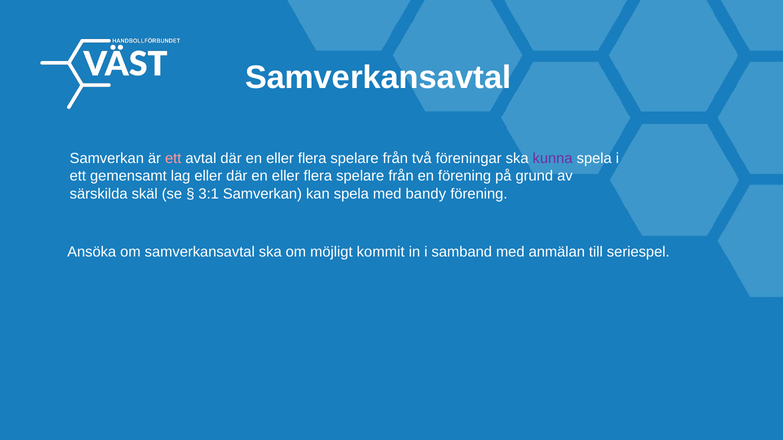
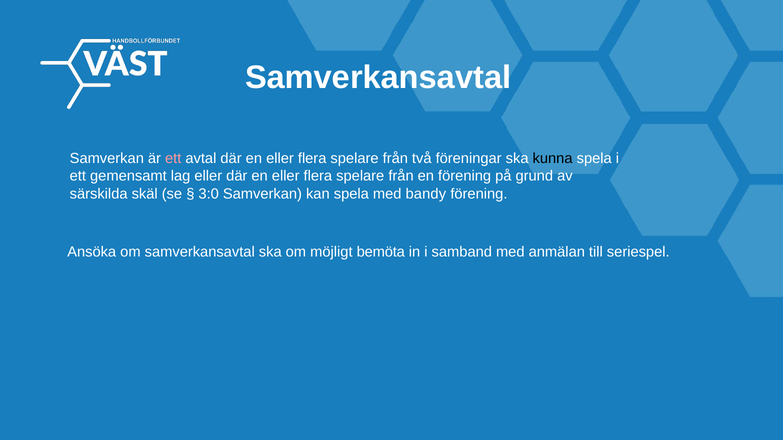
kunna colour: purple -> black (553, 159)
3:1: 3:1 -> 3:0 (209, 194)
kommit: kommit -> bemöta (381, 252)
